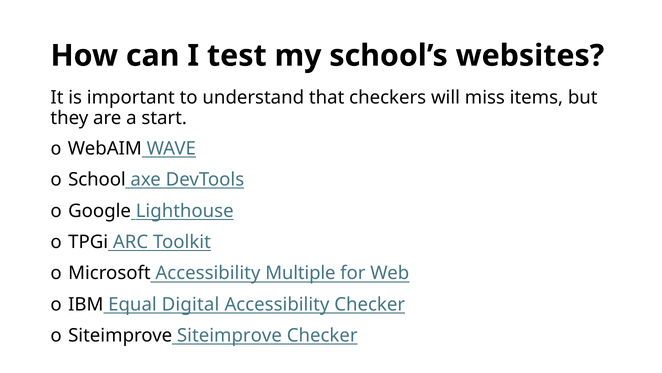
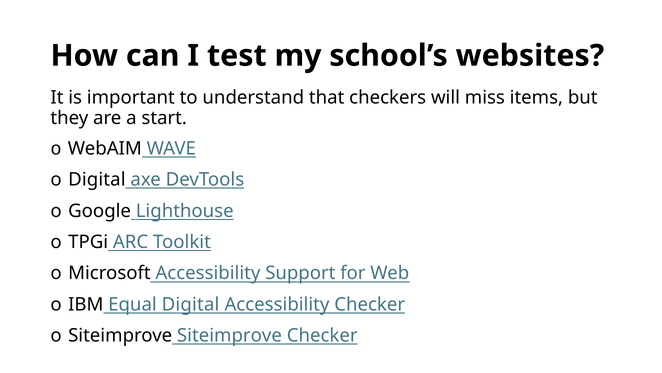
o School: School -> Digital (97, 179)
Multiple: Multiple -> Support (300, 273)
